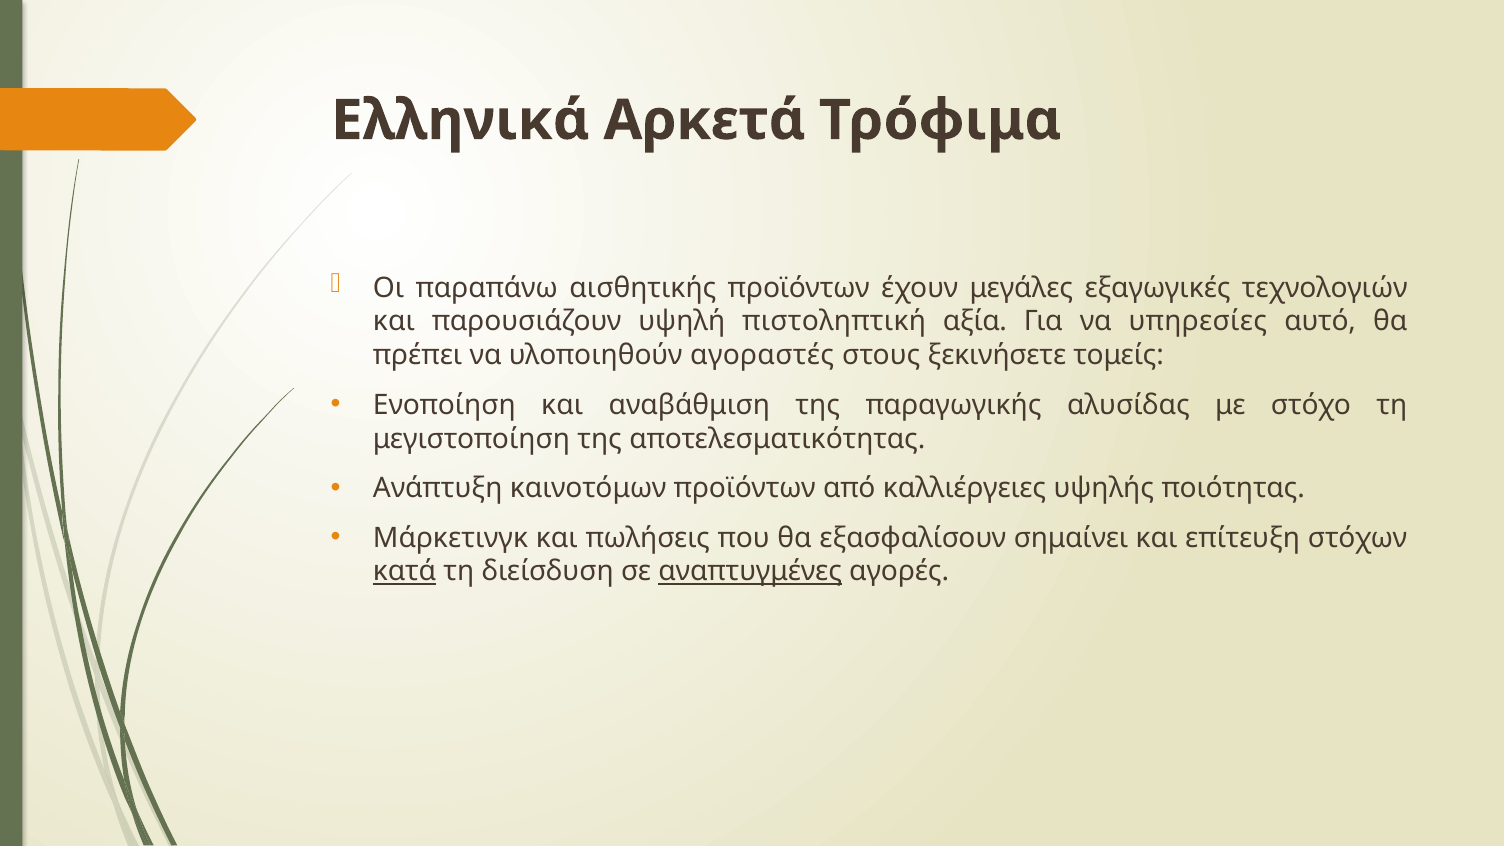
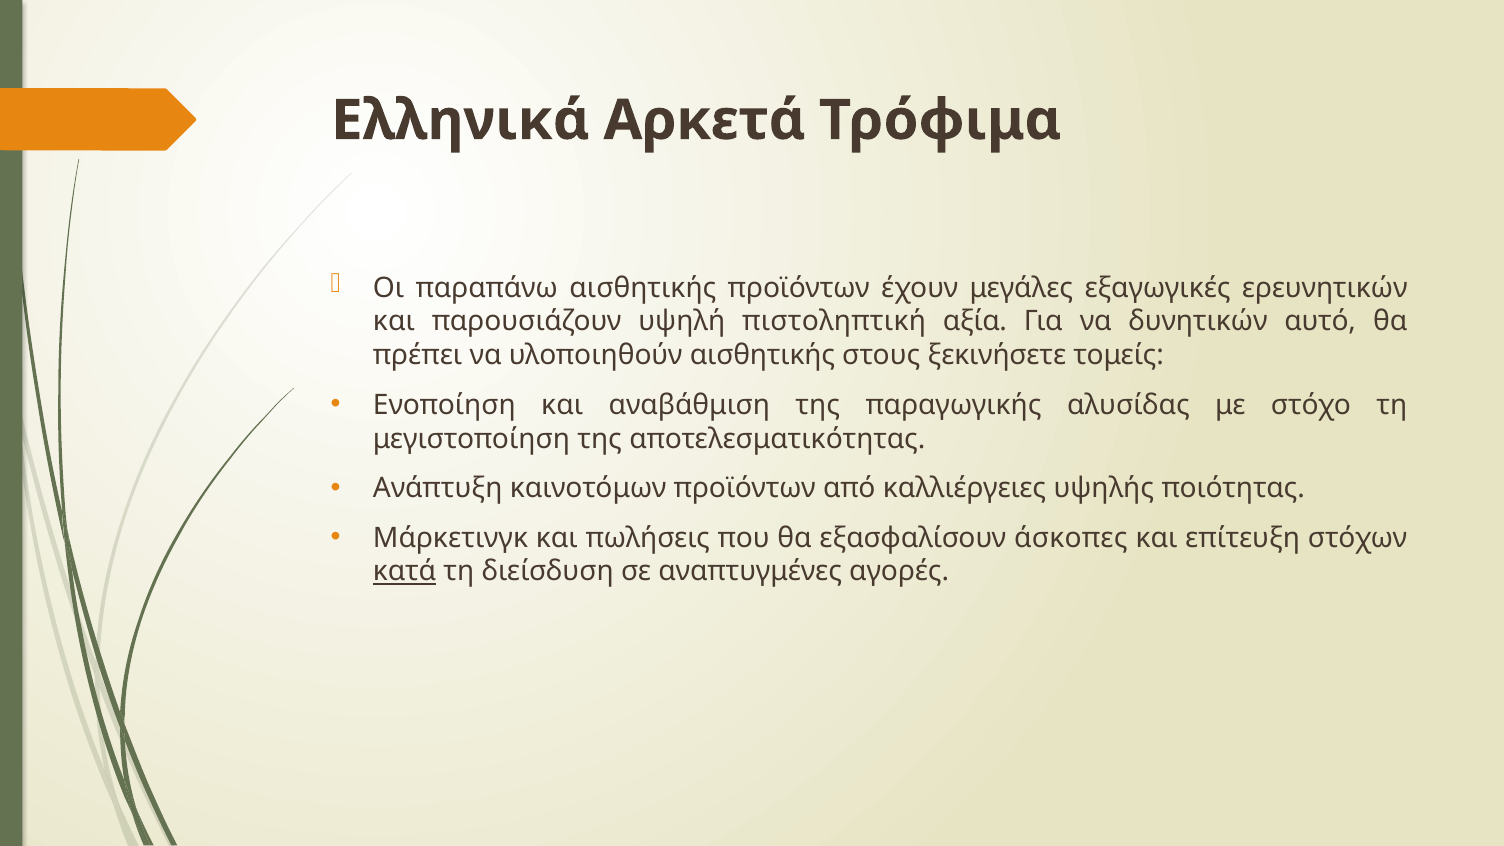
τεχνολογιών: τεχνολογιών -> ερευνητικών (1325, 288)
υπηρεσίες: υπηρεσίες -> δυνητικών (1198, 322)
υλοποιηθούν αγοραστές: αγοραστές -> αισθητικής (762, 355)
σημαίνει: σημαίνει -> άσκοπες (1071, 538)
αναπτυγμένες underline: present -> none (750, 572)
